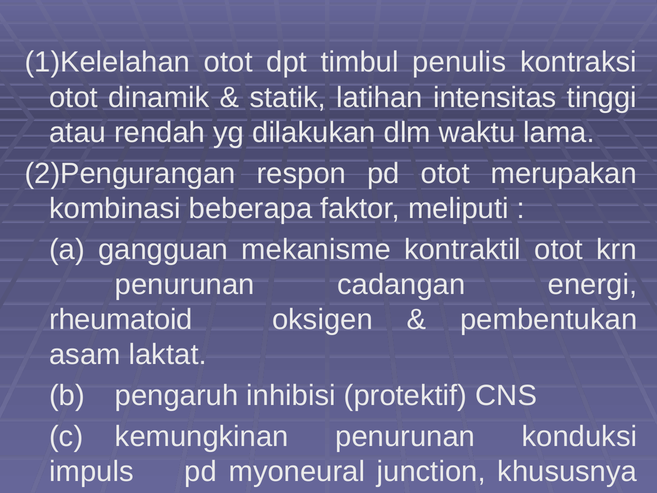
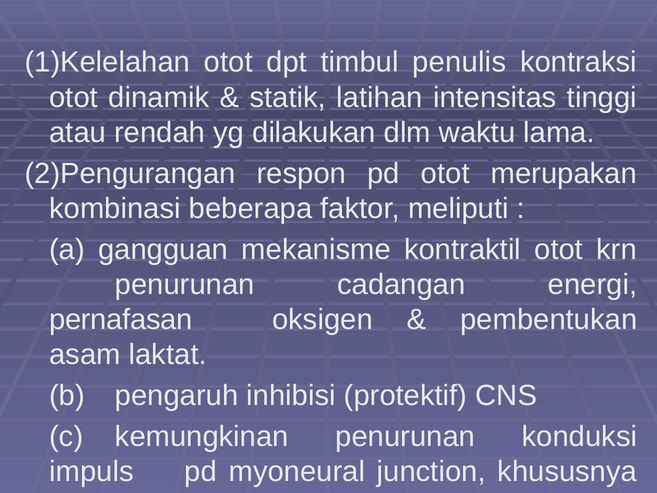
rheumatoid: rheumatoid -> pernafasan (121, 319)
